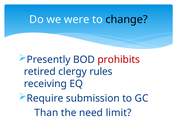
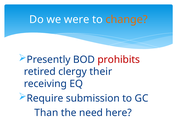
change colour: black -> orange (127, 19)
rules: rules -> their (101, 72)
limit: limit -> here (119, 113)
